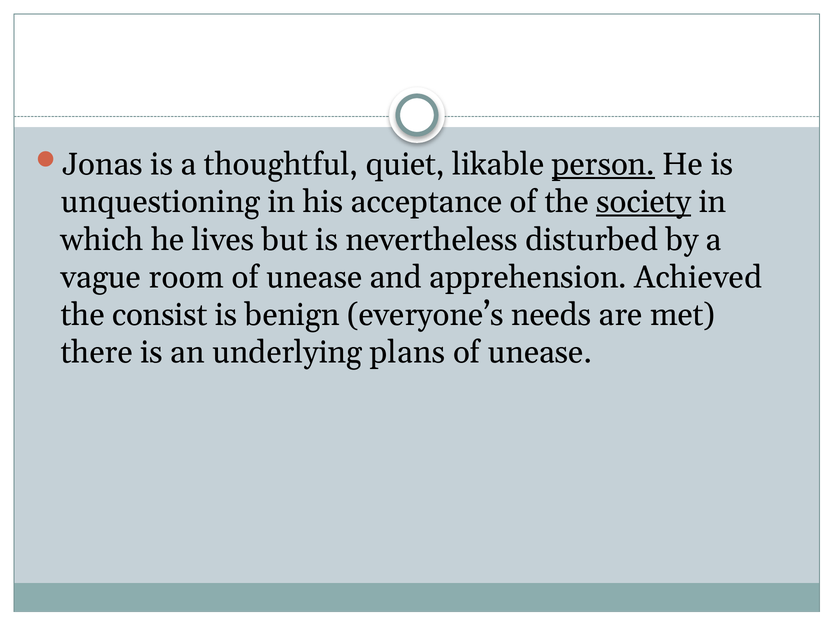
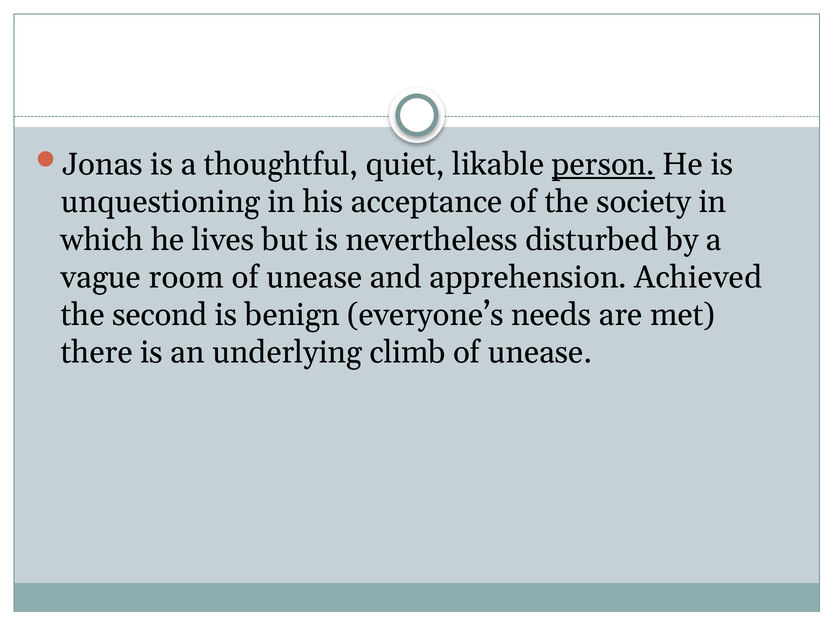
society underline: present -> none (644, 202)
consist: consist -> second (160, 315)
plans: plans -> climb (408, 352)
